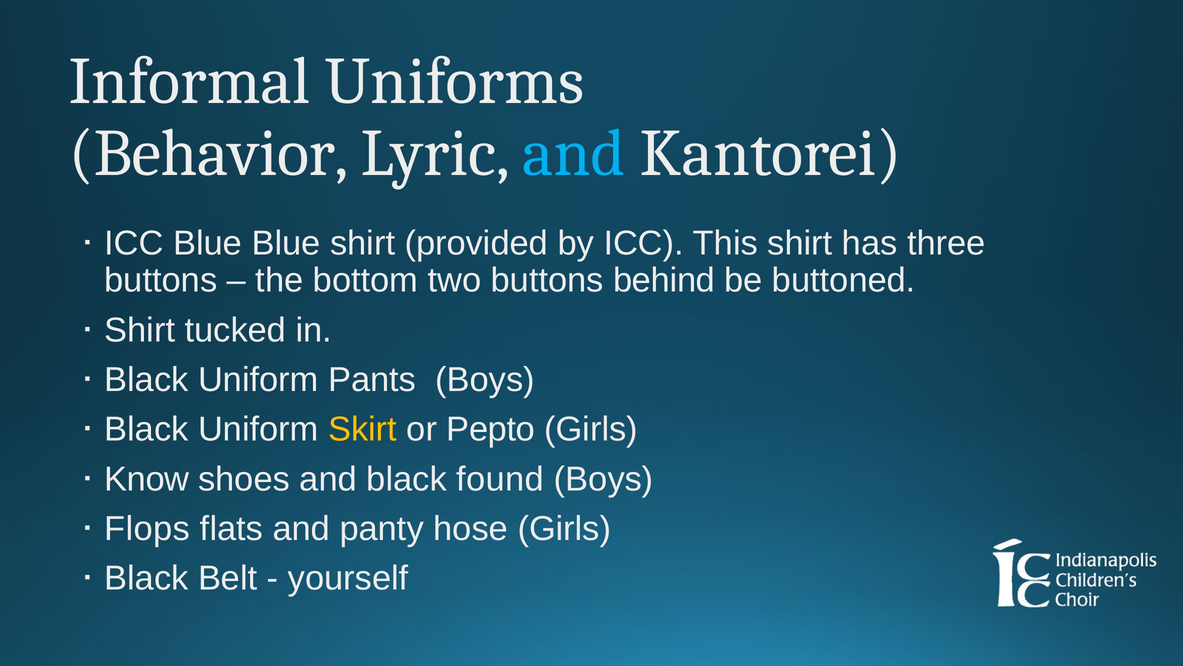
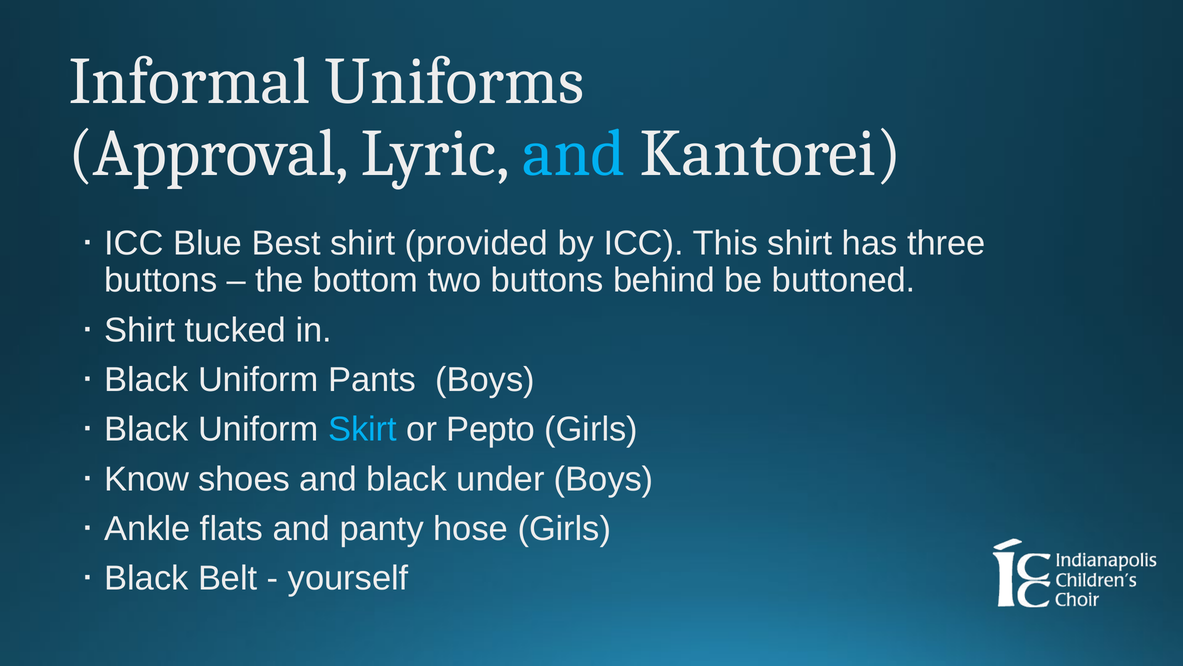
Behavior: Behavior -> Approval (209, 153)
Blue Blue: Blue -> Best (286, 243)
Skirt colour: yellow -> light blue (363, 429)
found: found -> under (500, 479)
Flops: Flops -> Ankle (147, 528)
